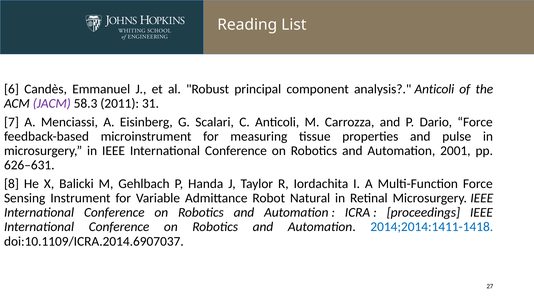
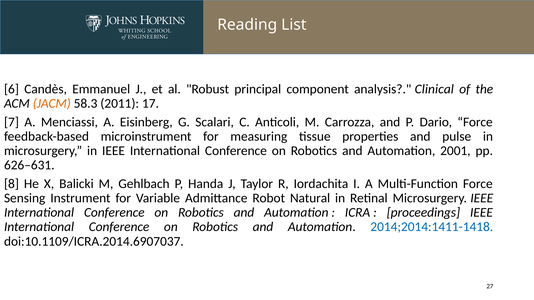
analysis Anticoli: Anticoli -> Clinical (434, 89)
JACM colour: purple -> orange (52, 104)
31: 31 -> 17 (151, 104)
